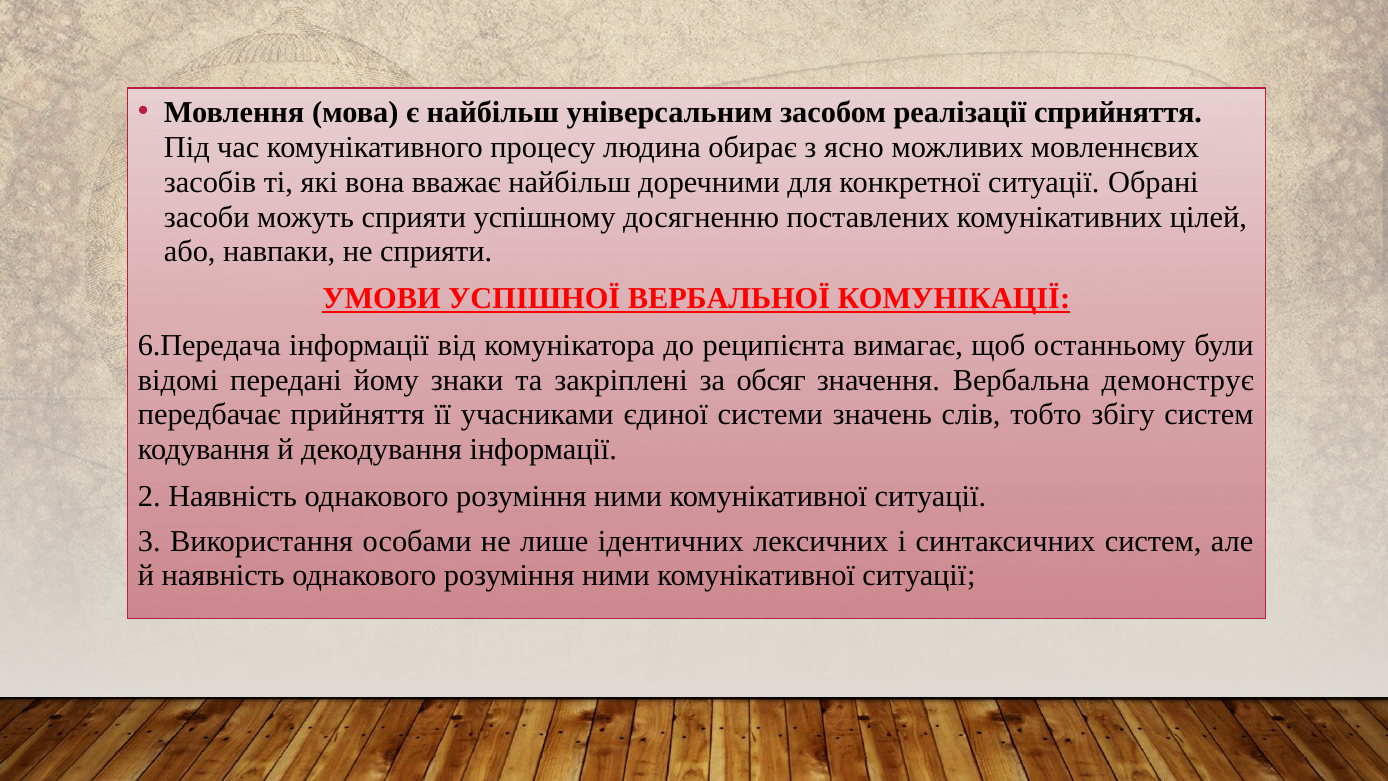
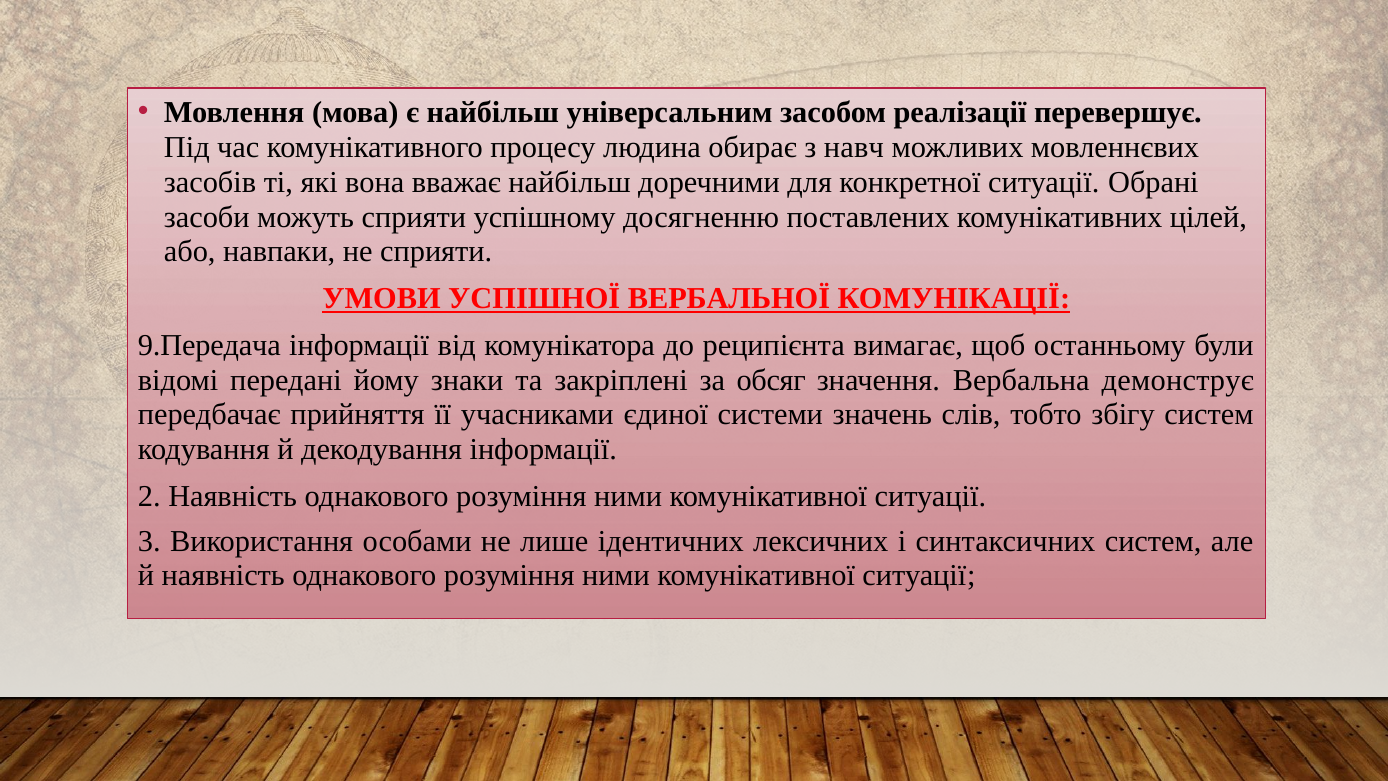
сприйняття: сприйняття -> перевершує (1118, 112)
ясно: ясно -> навч (854, 147)
6.Передача: 6.Передача -> 9.Передача (209, 345)
